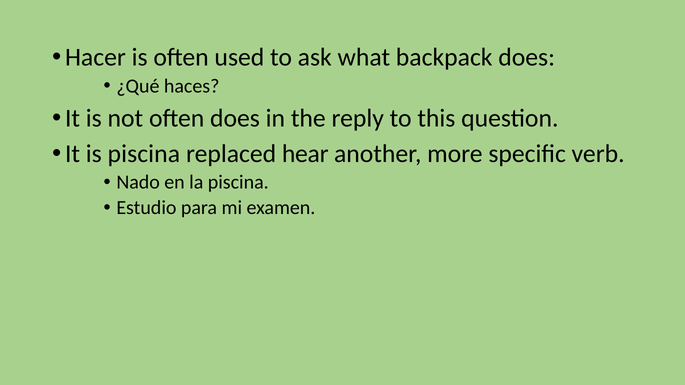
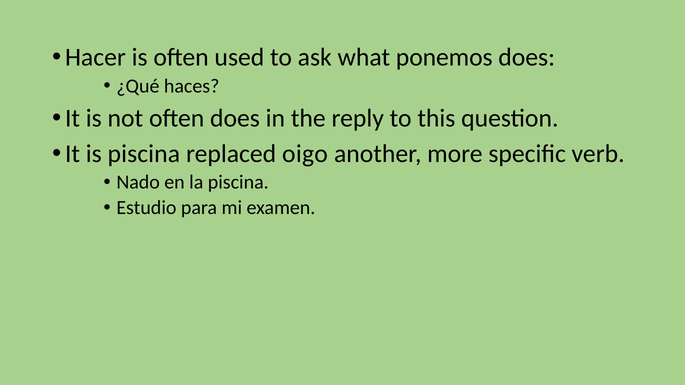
backpack: backpack -> ponemos (444, 57)
hear: hear -> oigo (305, 154)
